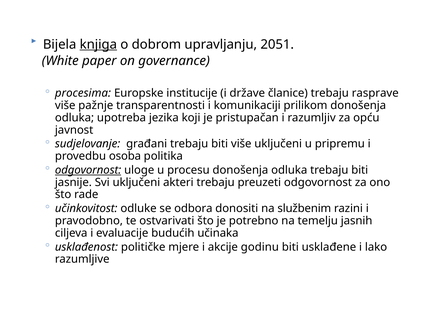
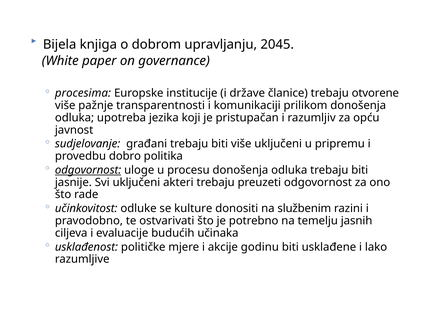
knjiga underline: present -> none (98, 44)
2051: 2051 -> 2045 (277, 44)
rasprave: rasprave -> otvorene (375, 93)
osoba: osoba -> dobro (125, 156)
odbora: odbora -> kulture (193, 209)
